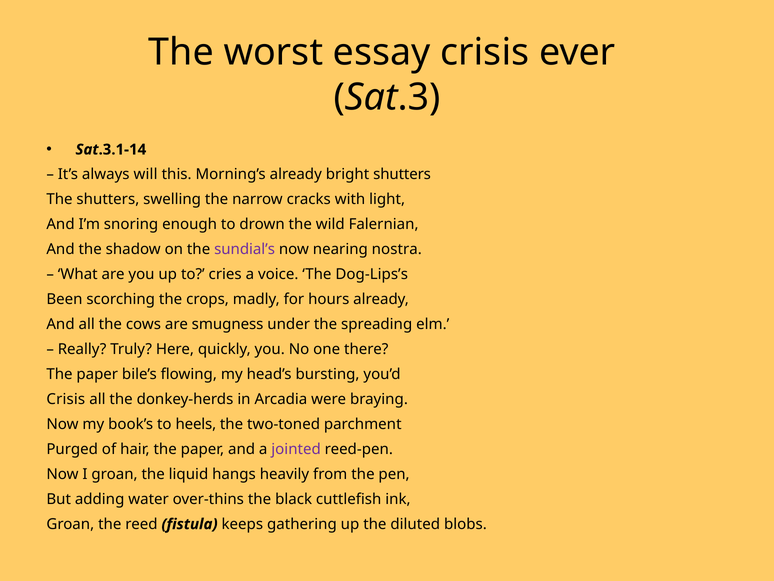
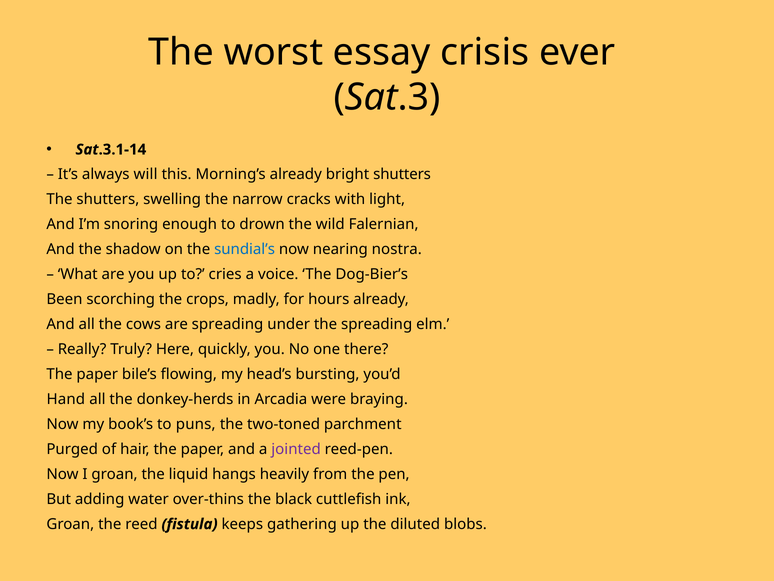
sundial’s colour: purple -> blue (245, 249)
Dog-Lips’s: Dog-Lips’s -> Dog-Bier’s (372, 274)
are smugness: smugness -> spreading (228, 324)
Crisis: Crisis -> Hand (66, 399)
heels: heels -> puns (196, 424)
